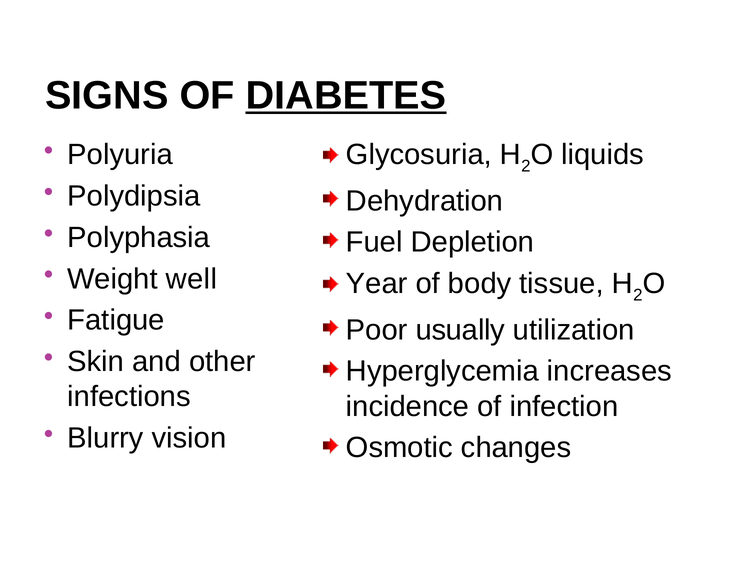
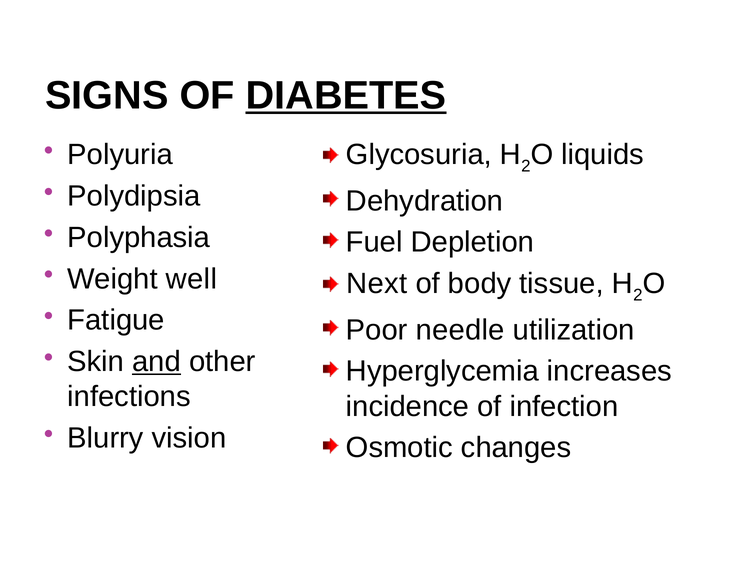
Year: Year -> Next (377, 284)
usually: usually -> needle (460, 330)
and underline: none -> present (157, 362)
